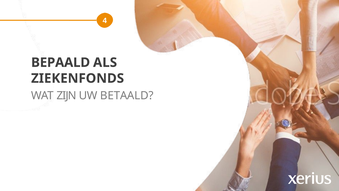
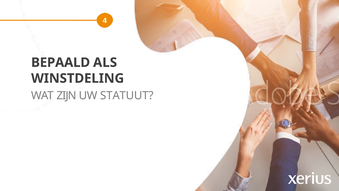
ZIEKENFONDS: ZIEKENFONDS -> WINSTDELING (78, 78)
BETAALD: BETAALD -> STATUUT (127, 95)
